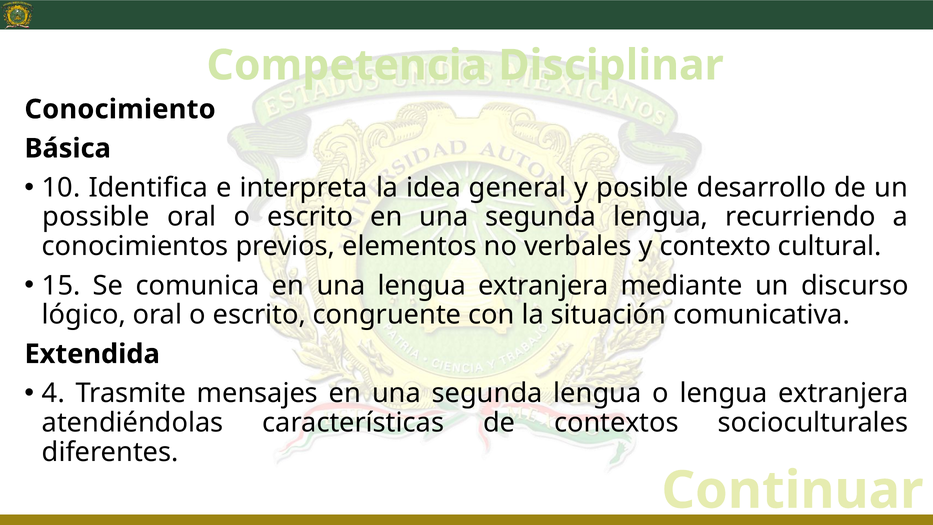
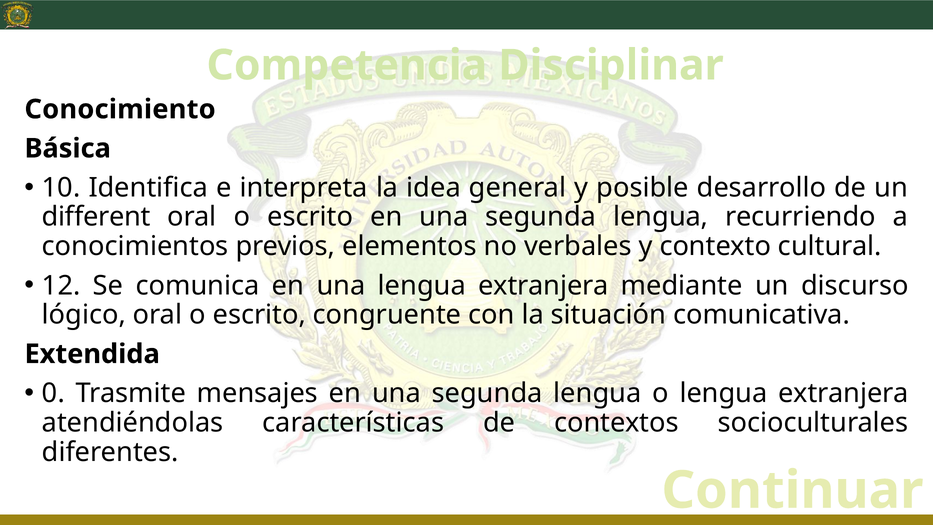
possible: possible -> different (96, 217)
15: 15 -> 12 (61, 285)
4: 4 -> 0 (53, 393)
